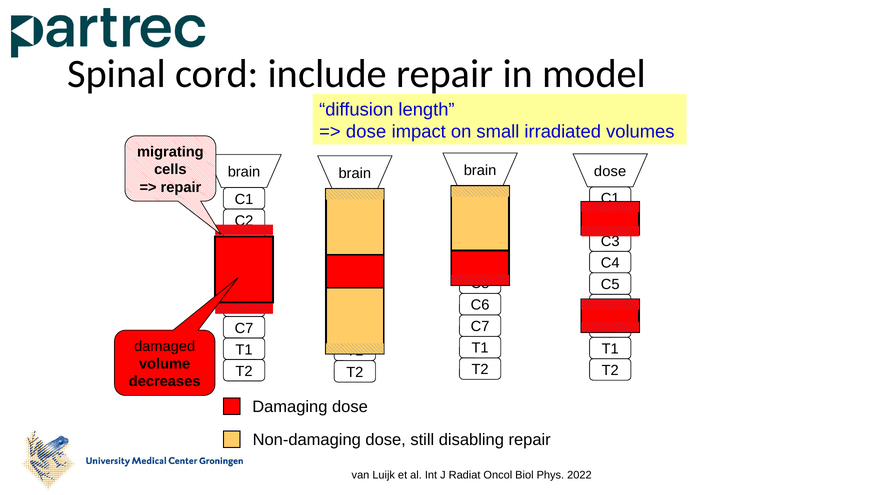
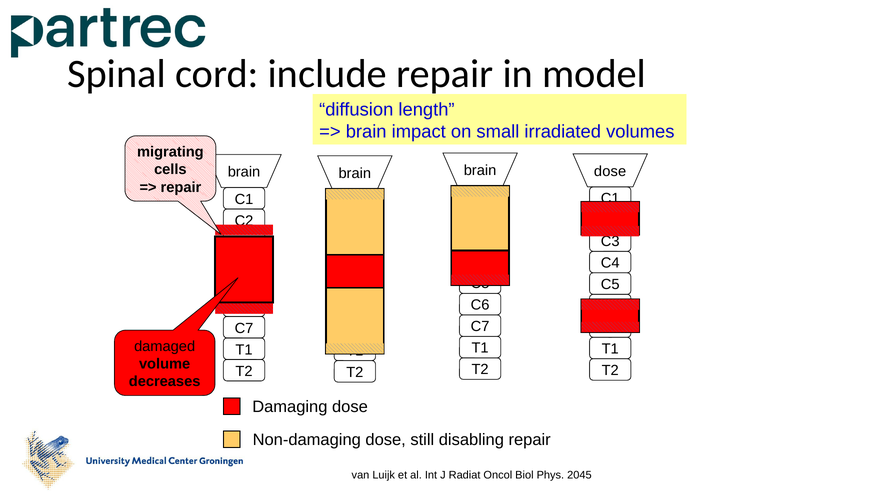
dose: dose -> brain (366, 132)
2022: 2022 -> 2045 (579, 476)
